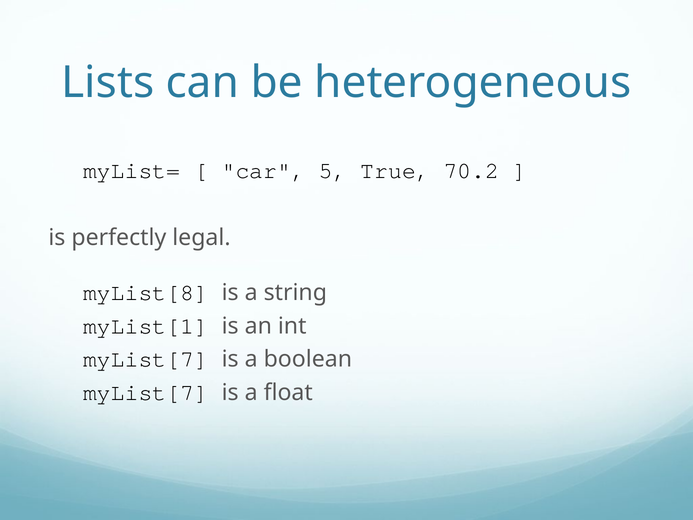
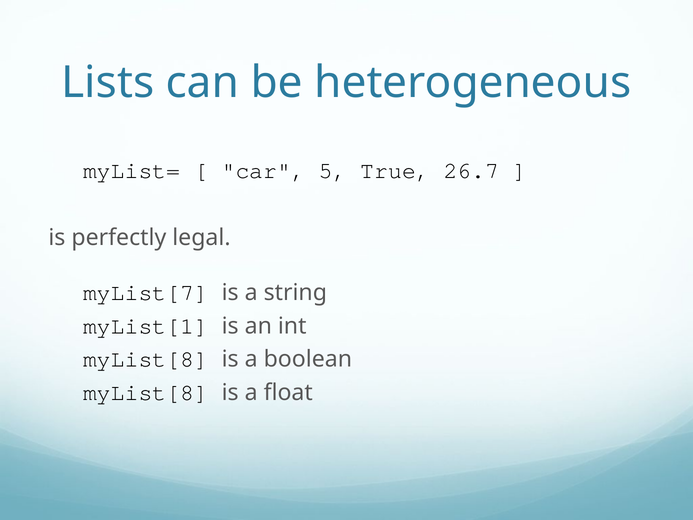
70.2: 70.2 -> 26.7 (471, 171)
myList[8: myList[8 -> myList[7 (145, 293)
myList[7: myList[7 -> myList[8 (145, 359)
myList[7: myList[7 -> myList[8 (145, 392)
